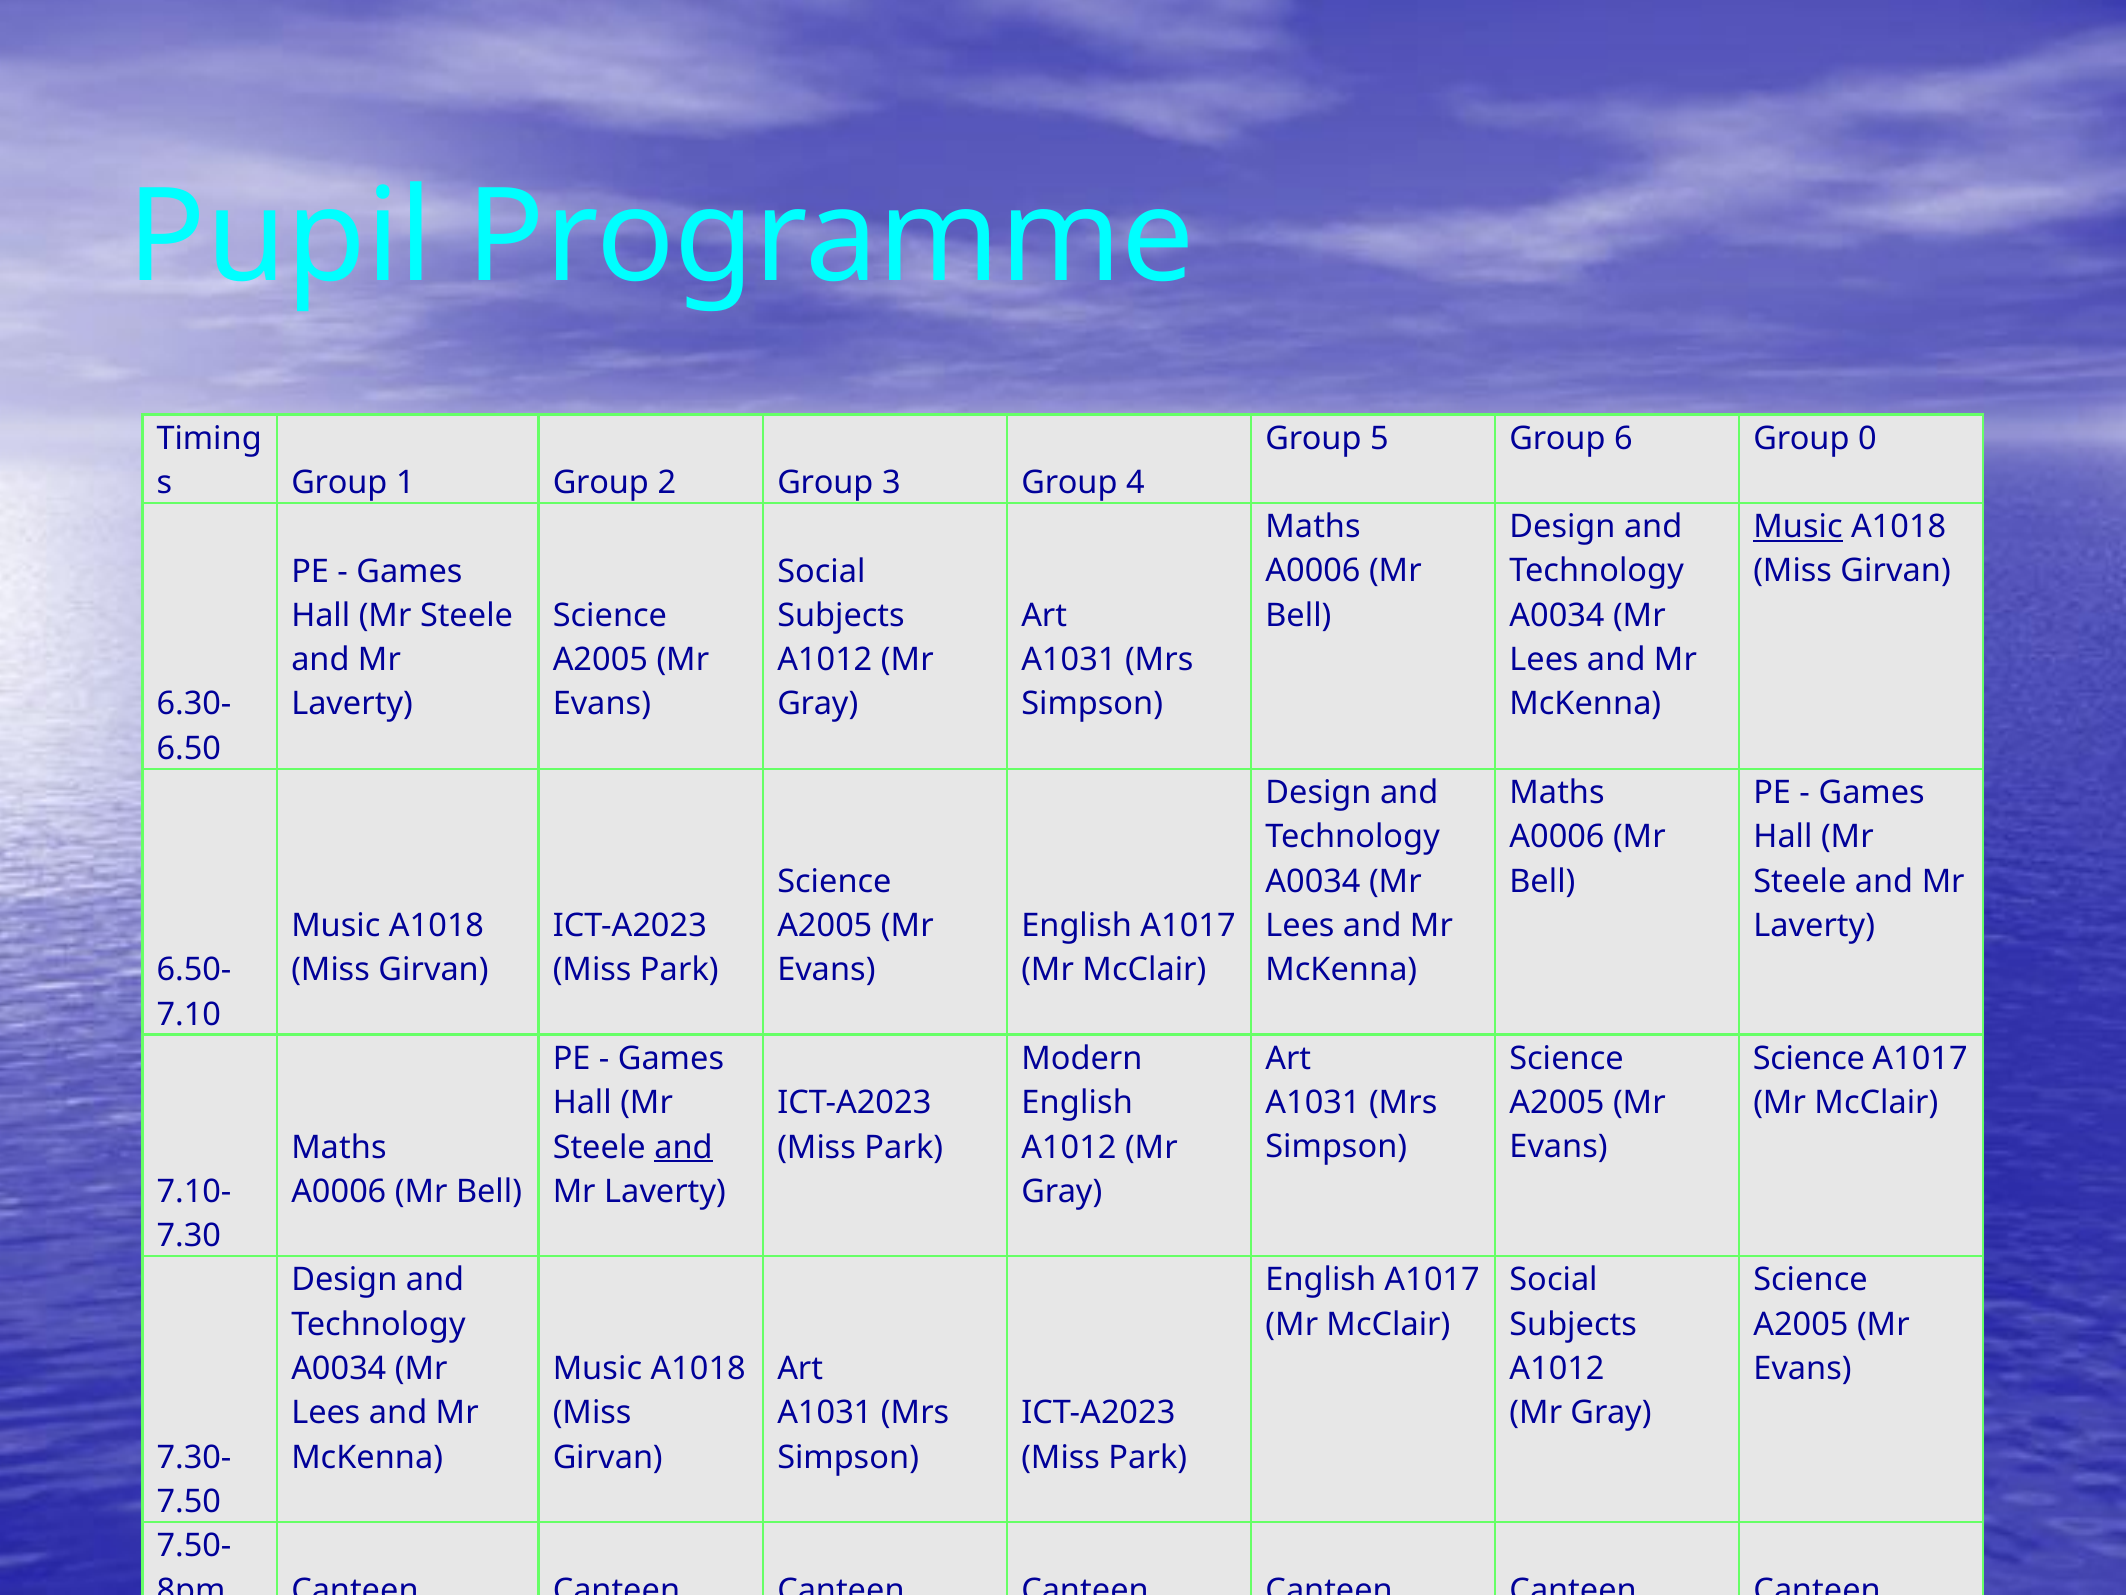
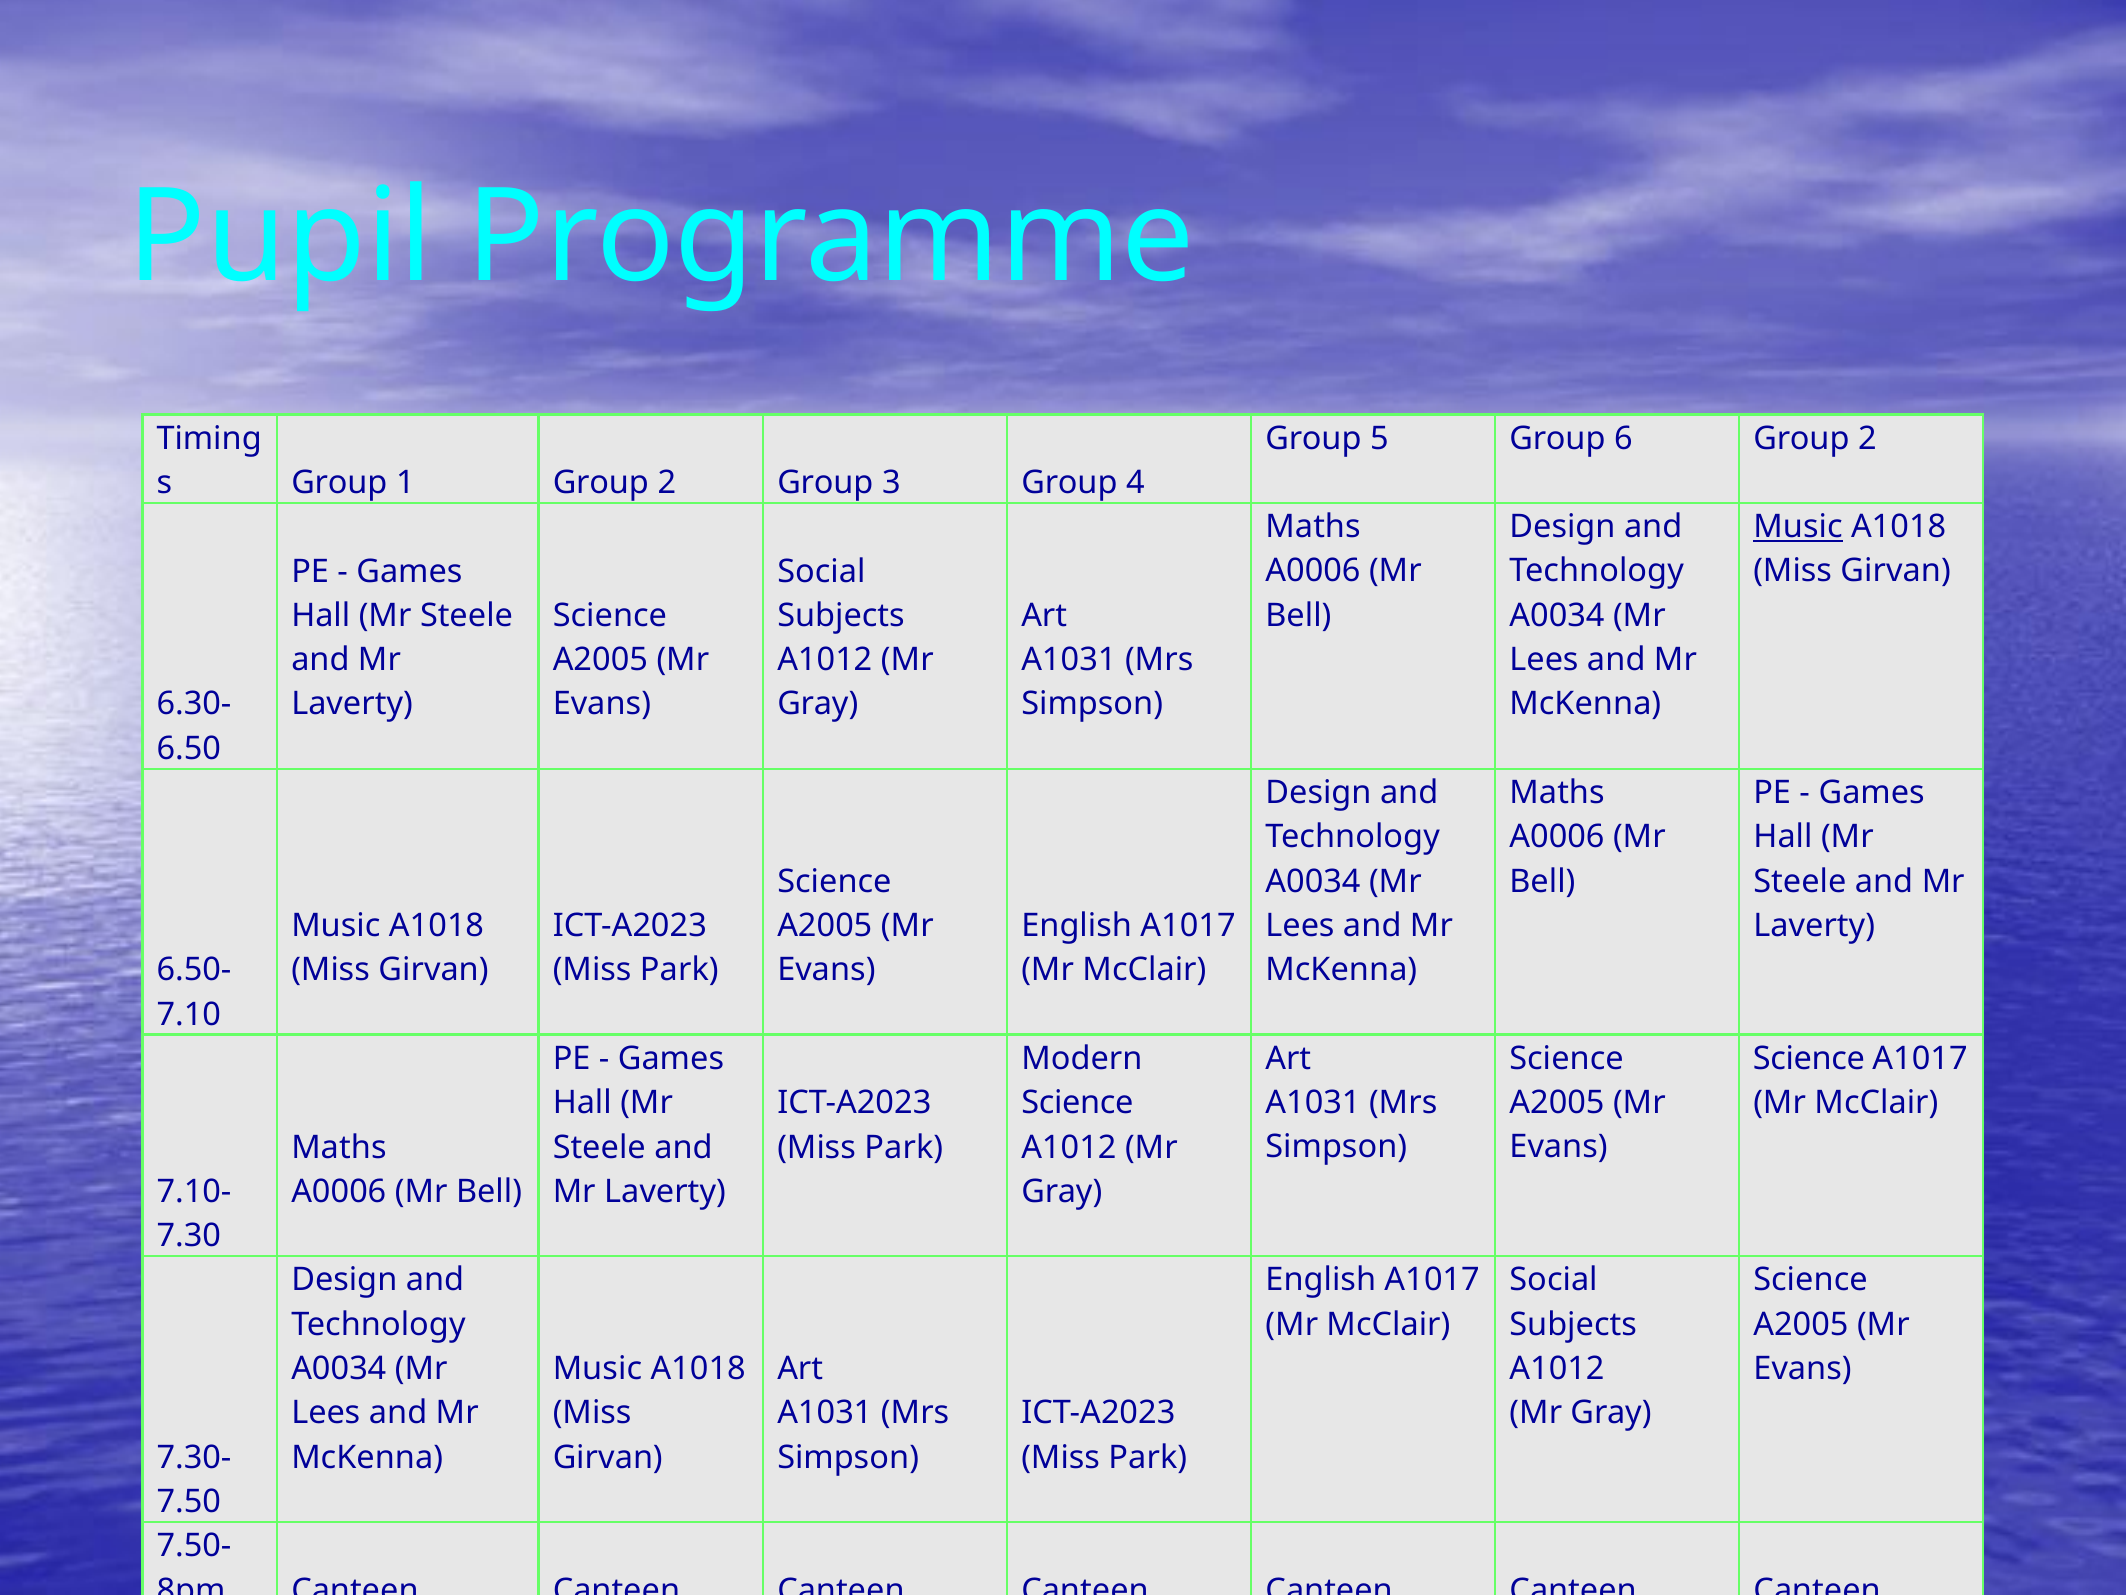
6 Group 0: 0 -> 2 (1867, 438)
English: English -> Science (1077, 1103)
and underline: present -> none (683, 1147)
